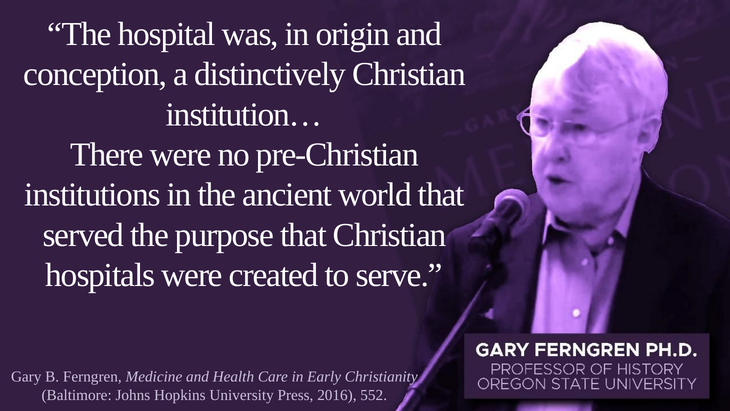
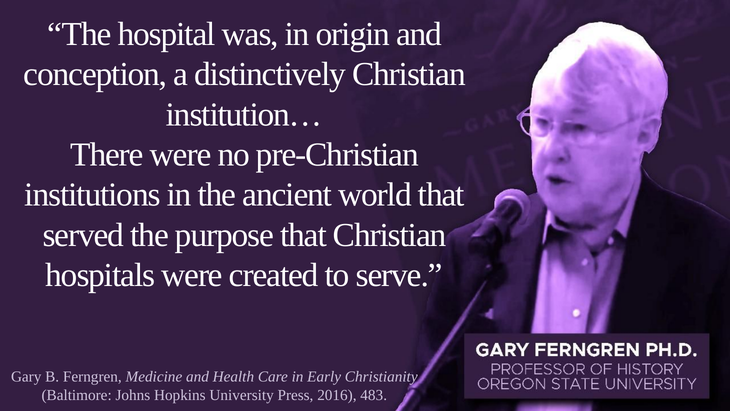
552: 552 -> 483 (374, 395)
